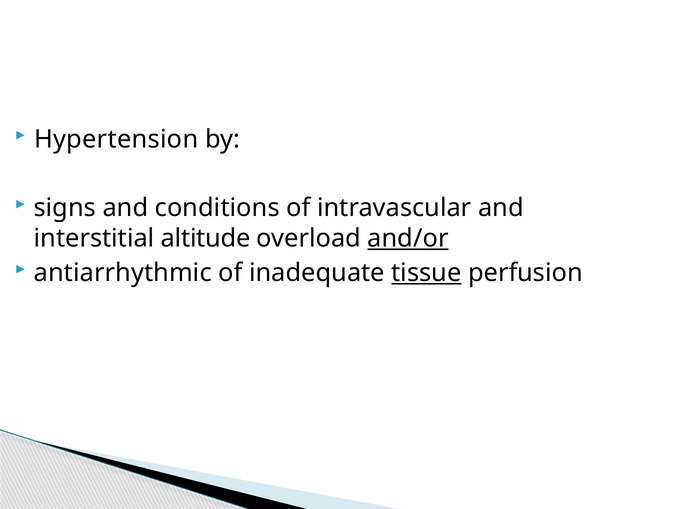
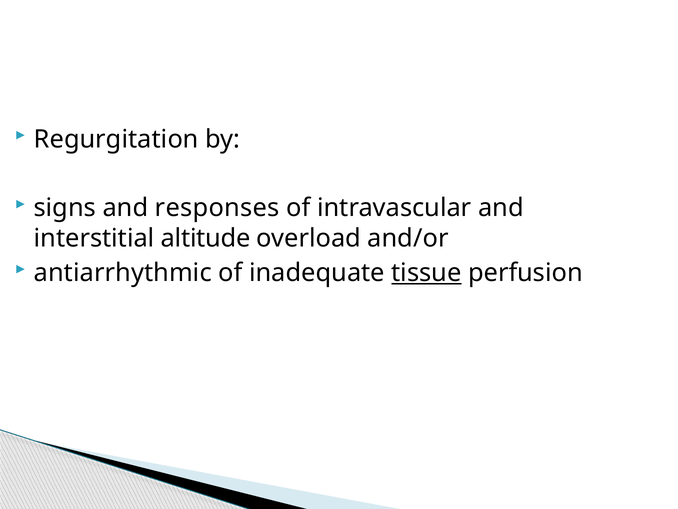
Hypertension: Hypertension -> Regurgitation (116, 139)
conditions: conditions -> responses (217, 208)
and/or underline: present -> none (408, 238)
